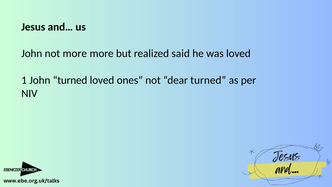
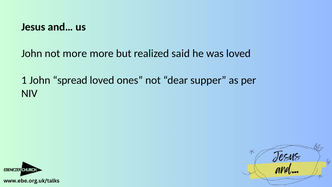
John turned: turned -> spread (70, 80)
dear turned: turned -> supper (208, 80)
